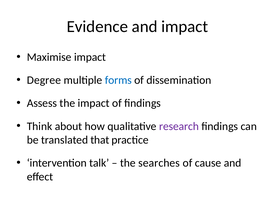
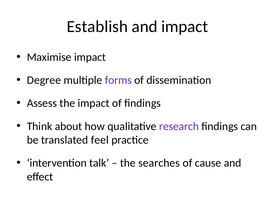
Evidence: Evidence -> Establish (97, 27)
forms colour: blue -> purple (118, 80)
that: that -> feel (100, 140)
